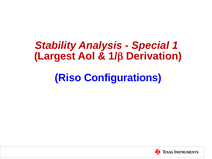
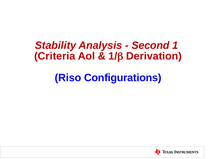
Special: Special -> Second (150, 45)
Largest: Largest -> Criteria (55, 56)
